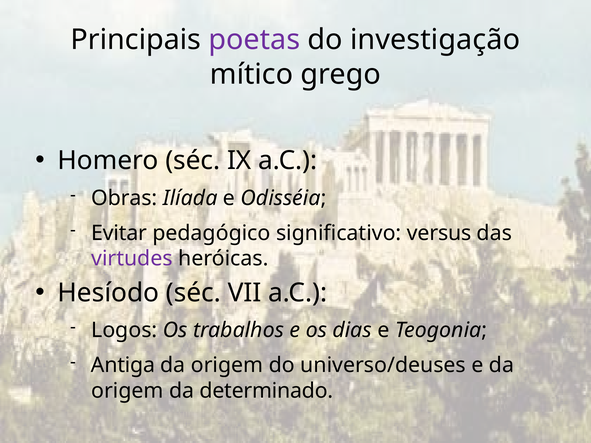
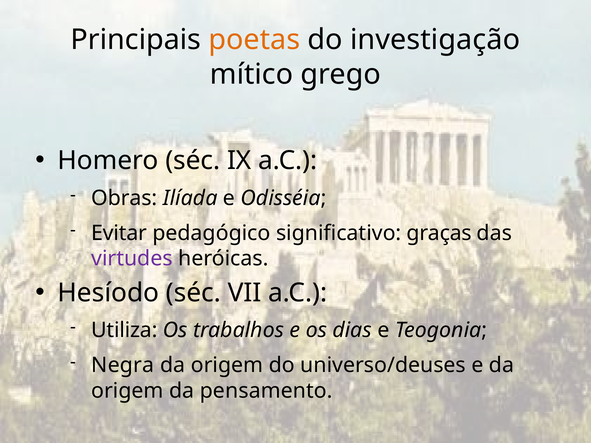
poetas colour: purple -> orange (254, 40)
versus: versus -> graças (439, 233)
Logos: Logos -> Utiliza (124, 330)
Antiga: Antiga -> Negra (123, 365)
determinado: determinado -> pensamento (266, 391)
